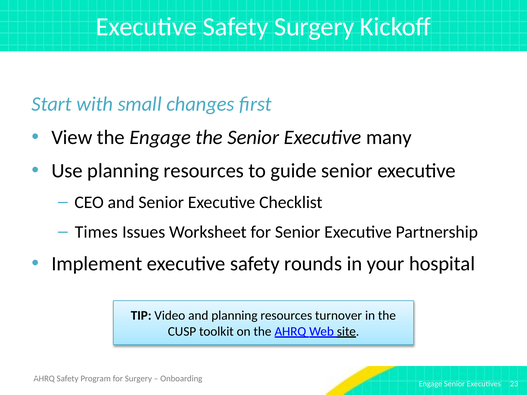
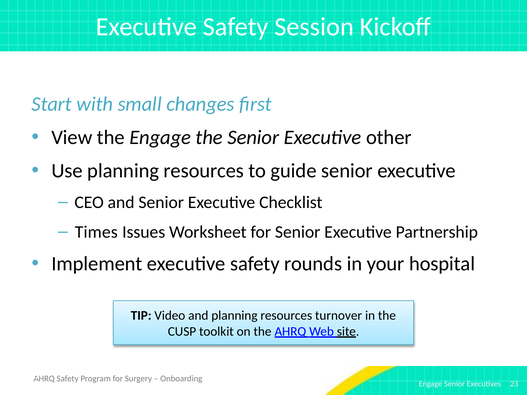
Safety Surgery: Surgery -> Session (314, 27)
many: many -> other (389, 138)
